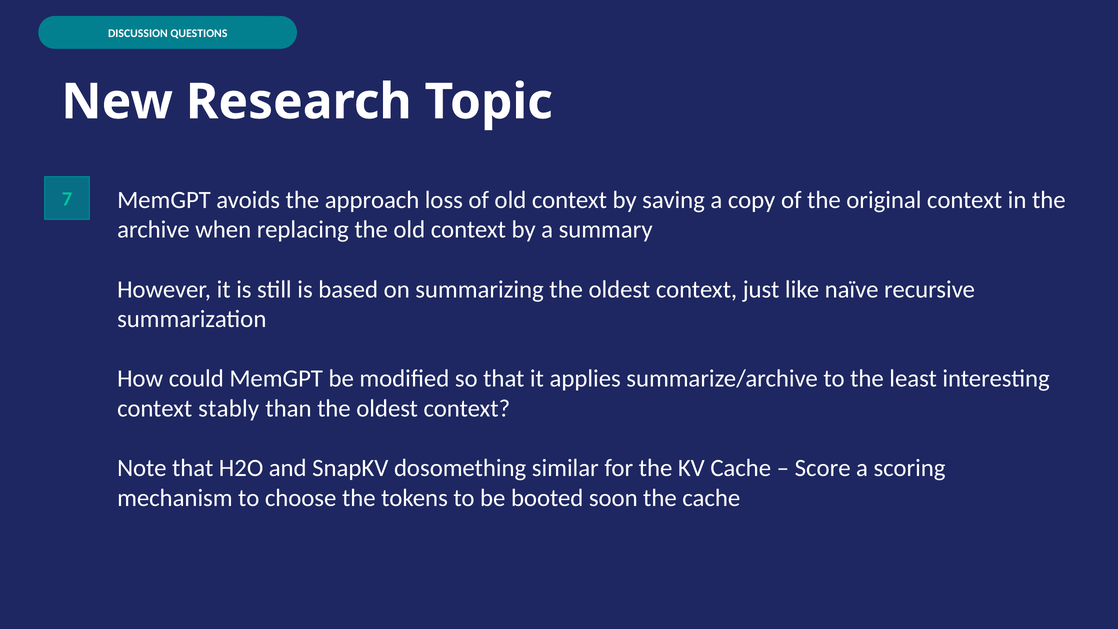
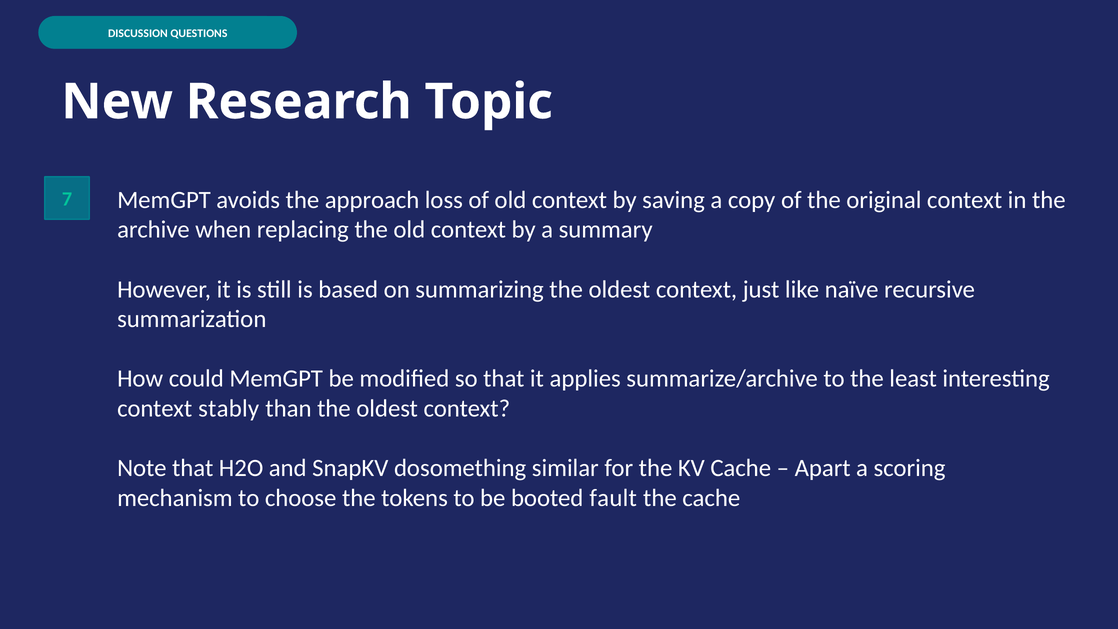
Score: Score -> Apart (823, 468)
soon: soon -> fault (613, 498)
